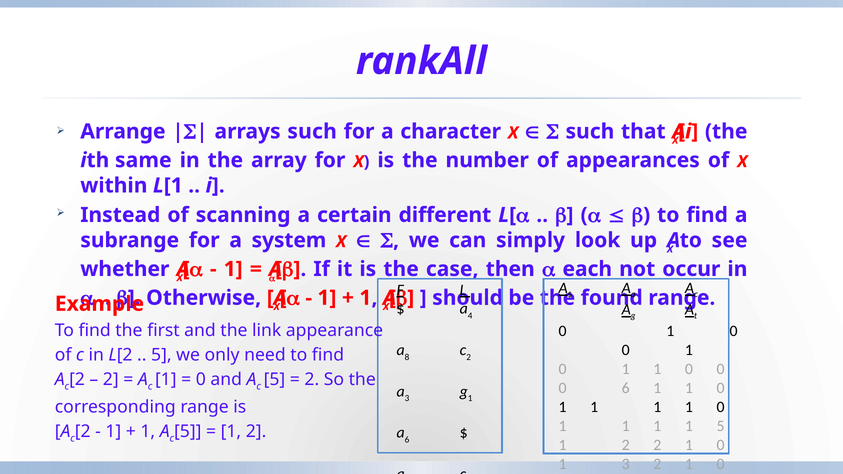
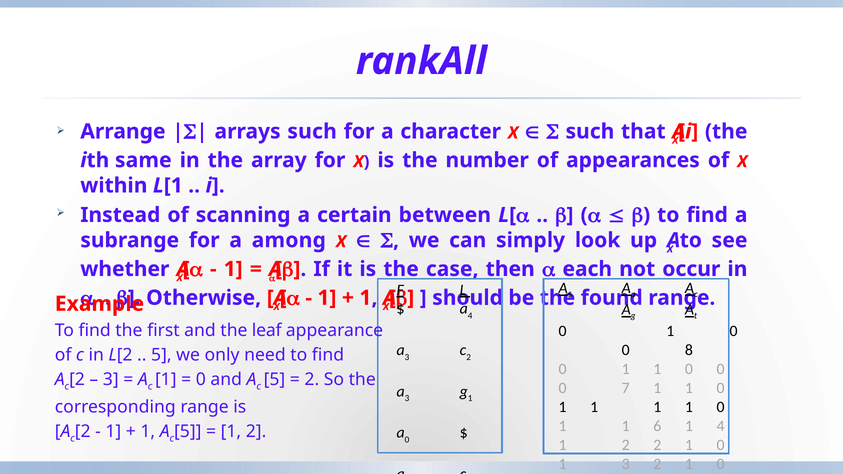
different: different -> between (445, 215)
system: system -> among (289, 240)
link: link -> leaf (267, 330)
8: 8 -> 3 (407, 357)
1: 1 -> 8 (689, 350)
2: 2 -> 3 (111, 380)
0 6: 6 -> 7 (626, 388)
1: 1 -> 6 (657, 426)
5: 5 -> 4 (721, 426)
a 6: 6 -> 0 (407, 440)
